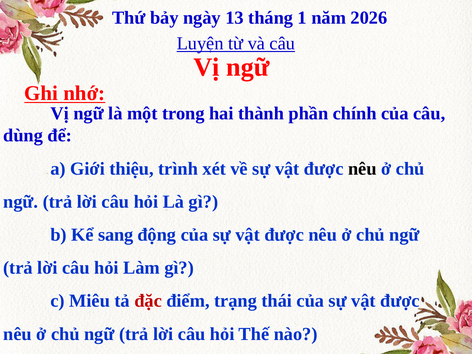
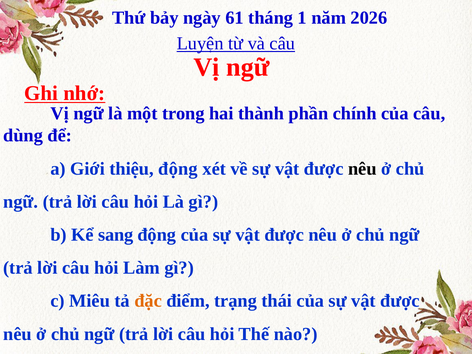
13: 13 -> 61 (235, 18)
thiệu trình: trình -> động (178, 169)
đặc colour: red -> orange (148, 301)
